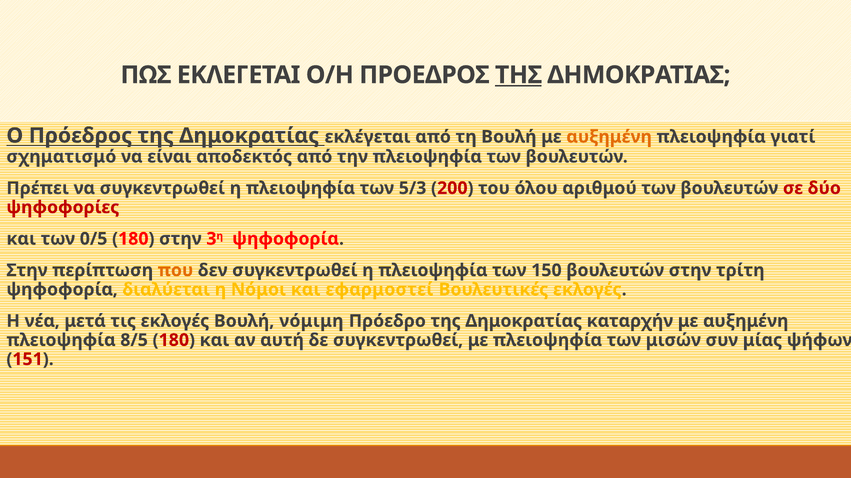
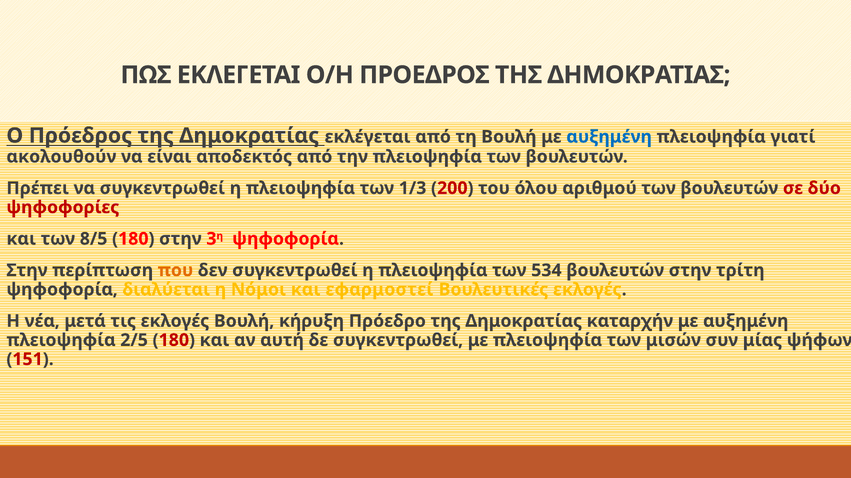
ΤΗΣ underline: present -> none (519, 75)
αυξημένη colour: orange -> blue (609, 137)
σχηματισμό: σχηματισμό -> ακολουθούν (61, 157)
5/3: 5/3 -> 1/3 (413, 188)
0/5: 0/5 -> 8/5 (94, 239)
150: 150 -> 534 (546, 271)
νόμιμη: νόμιμη -> κήρυξη (311, 321)
8/5: 8/5 -> 2/5 (134, 341)
